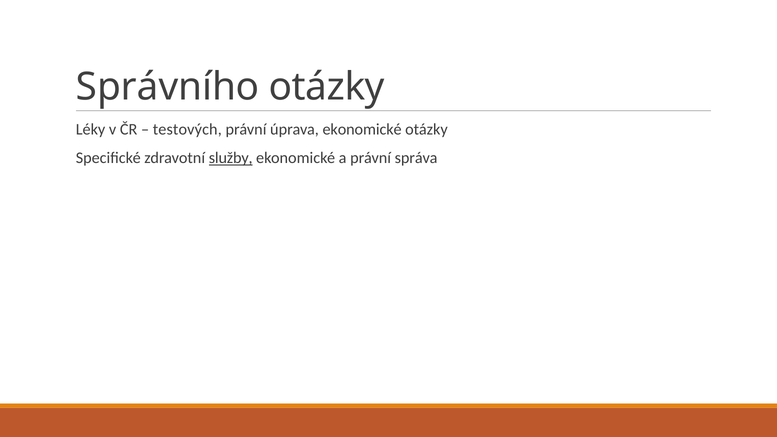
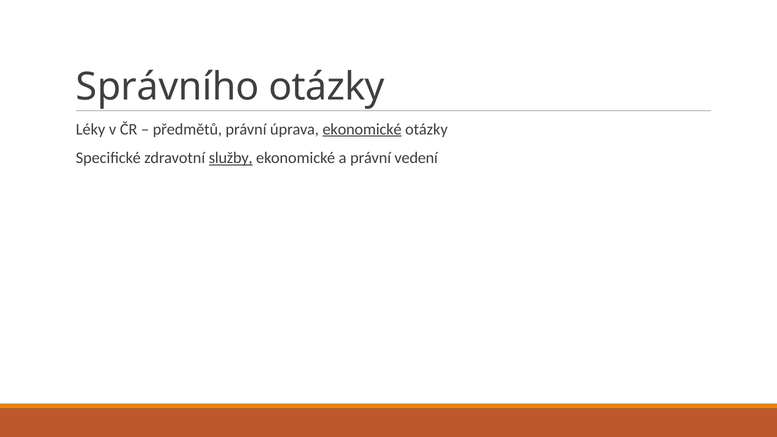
testových: testových -> předmětů (187, 129)
ekonomické underline: none -> present (362, 129)
správa: správa -> vedení (416, 158)
